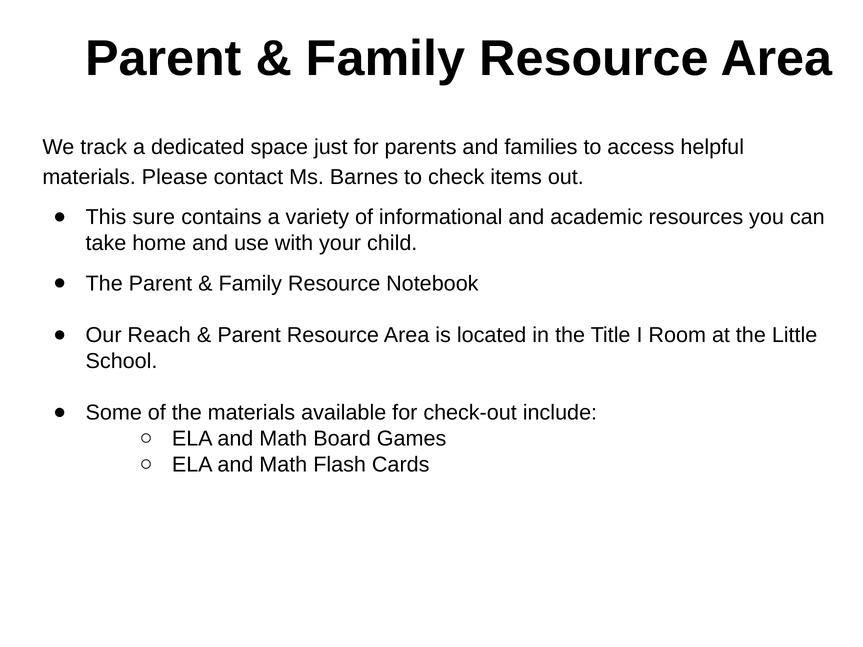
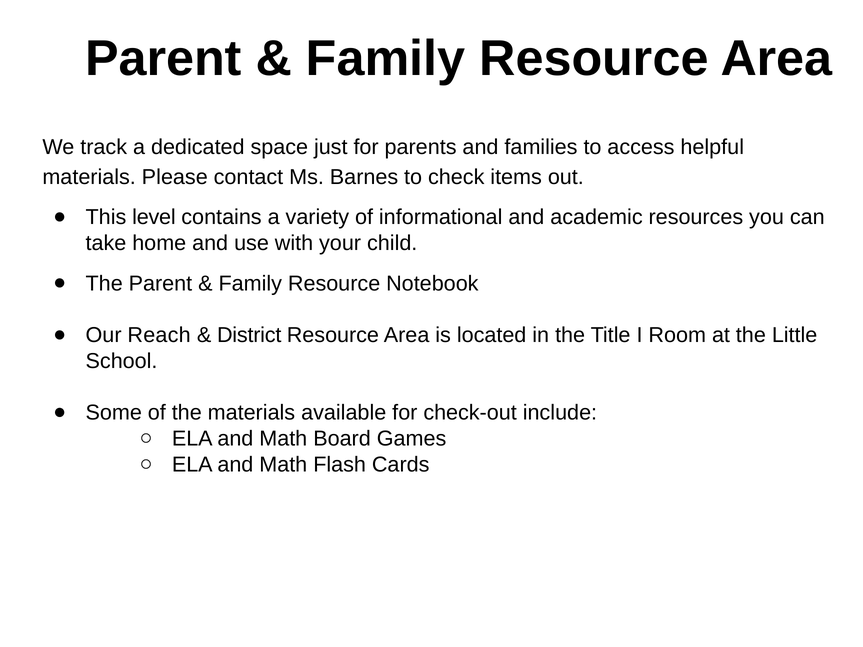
sure: sure -> level (154, 217)
Parent: Parent -> District (249, 335)
